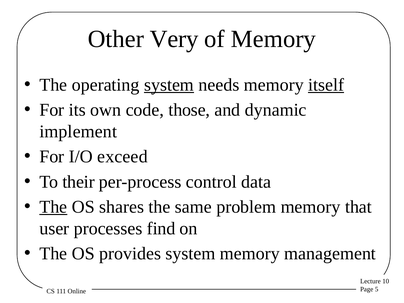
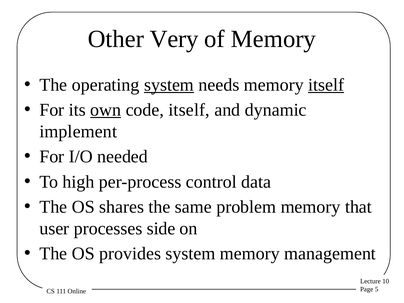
own underline: none -> present (106, 110)
code those: those -> itself (189, 110)
exceed: exceed -> needed (123, 157)
their: their -> high (79, 182)
The underline: present -> none (53, 207)
find: find -> side (161, 228)
